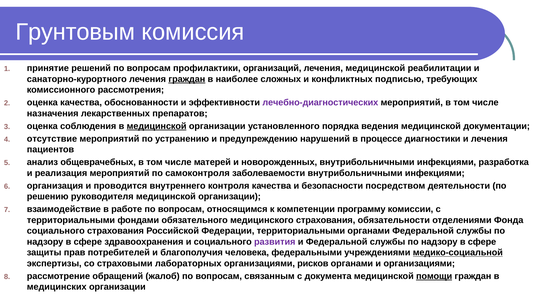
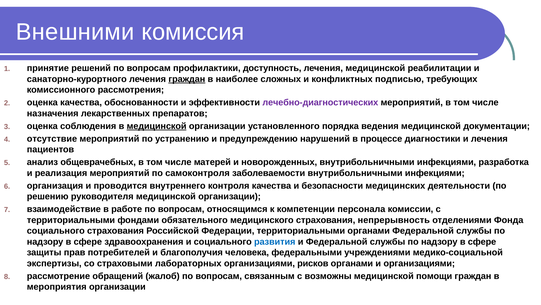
Грунтовым: Грунтовым -> Внешними (75, 32)
организаций: организаций -> доступность (272, 68)
посредством: посредством -> медицинских (395, 185)
программу: программу -> персонала (361, 209)
обязательности: обязательности -> непрерывность (394, 220)
развития colour: purple -> blue (275, 241)
медико-социальной underline: present -> none (458, 252)
документа: документа -> возможны (328, 275)
помощи underline: present -> none (434, 275)
медицинских: медицинских -> мероприятия (57, 286)
